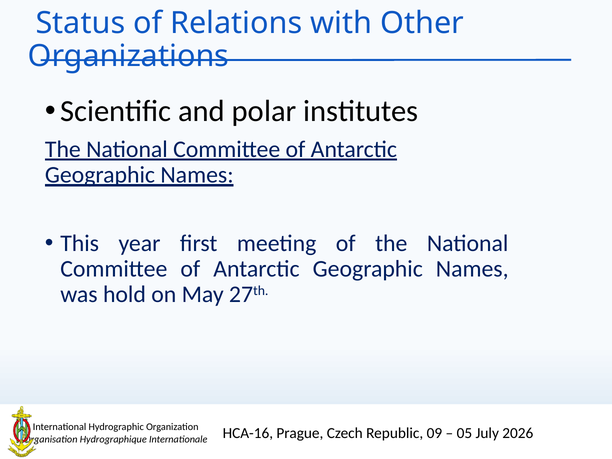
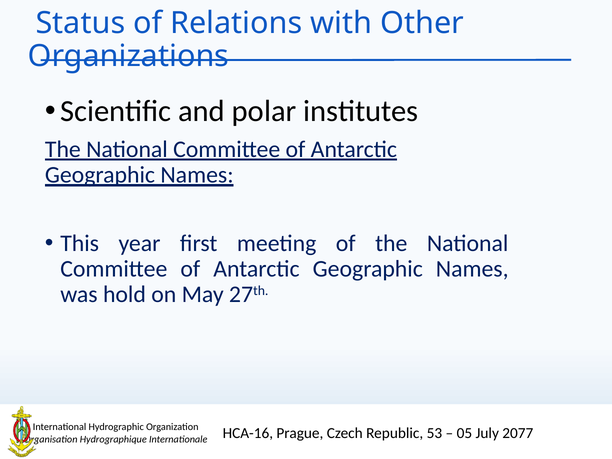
09: 09 -> 53 (434, 433)
2026: 2026 -> 2077 (518, 433)
